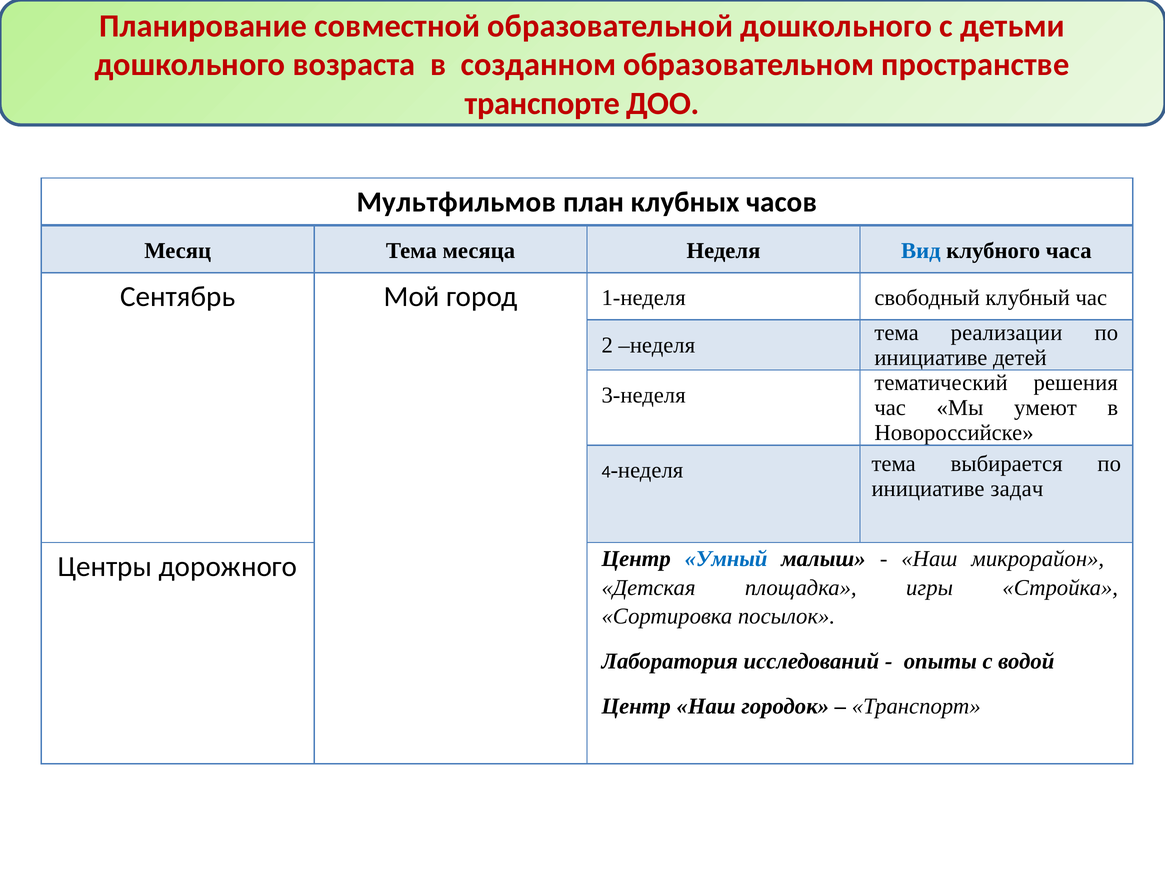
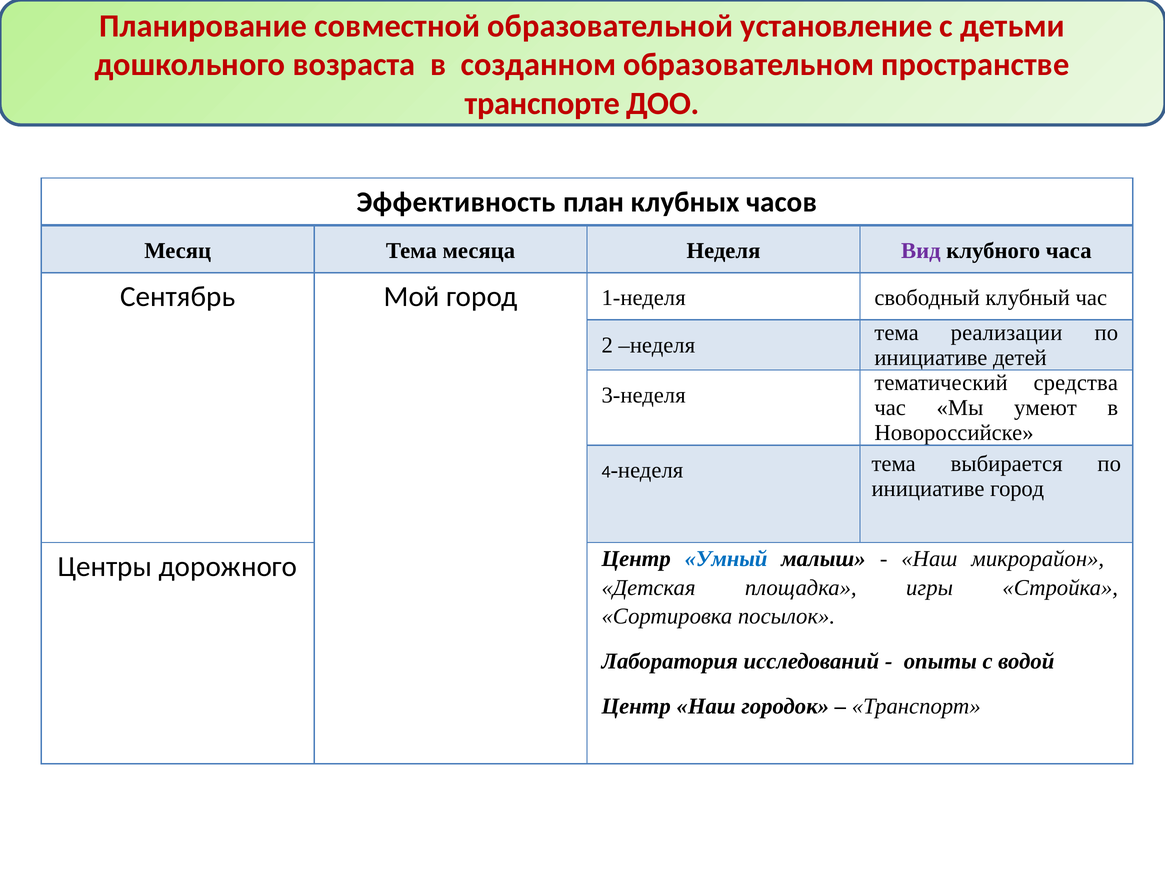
образовательной дошкольного: дошкольного -> установление (836, 26)
Мультфильмов: Мультфильмов -> Эффективность (456, 202)
Вид colour: blue -> purple (921, 250)
решения: решения -> средства (1076, 383)
инициативе задач: задач -> город (1017, 489)
